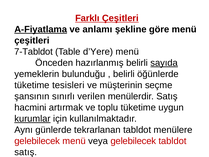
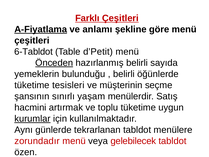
7-Tabldot: 7-Tabldot -> 6-Tabldot (34, 52)
d’Yere: d’Yere -> d’Petit (98, 52)
Önceden underline: none -> present (54, 63)
sayıda underline: present -> none (164, 63)
verilen: verilen -> yaşam (91, 96)
gelebilecek: gelebilecek -> zorundadır (37, 141)
satış: satış -> özen (26, 152)
